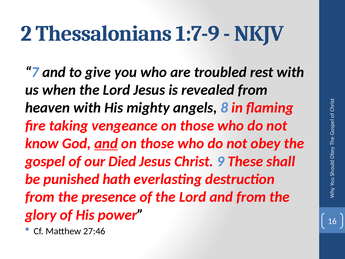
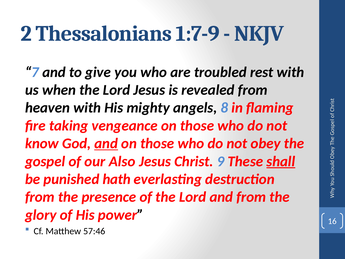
Died: Died -> Also (122, 161)
shall underline: none -> present (281, 161)
27:46: 27:46 -> 57:46 (94, 231)
